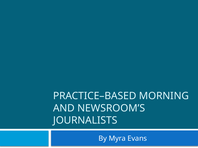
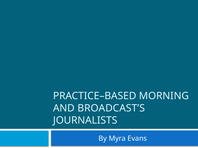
NEWSROOM’S: NEWSROOM’S -> BROADCAST’S (111, 108)
